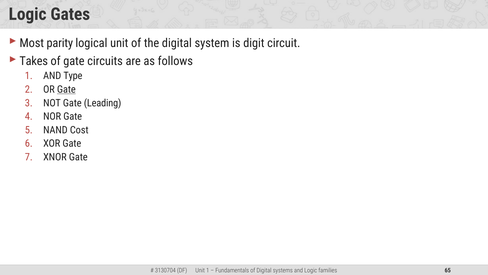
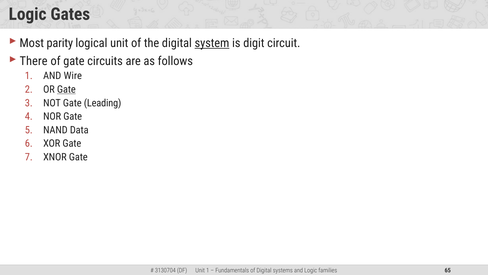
system underline: none -> present (212, 43)
Takes: Takes -> There (34, 61)
Type: Type -> Wire (73, 76)
Cost: Cost -> Data (79, 130)
